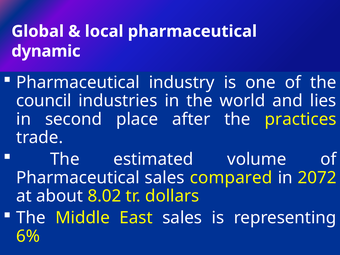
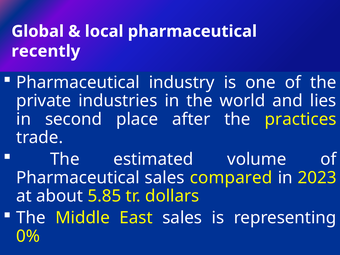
dynamic: dynamic -> recently (46, 51)
council: council -> private (44, 101)
2072: 2072 -> 2023 (317, 178)
8.02: 8.02 -> 5.85 (104, 196)
6%: 6% -> 0% (28, 236)
